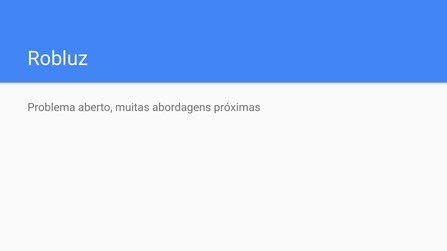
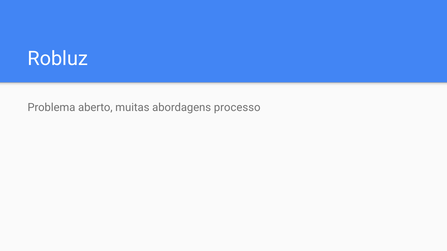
próximas: próximas -> processo (237, 108)
